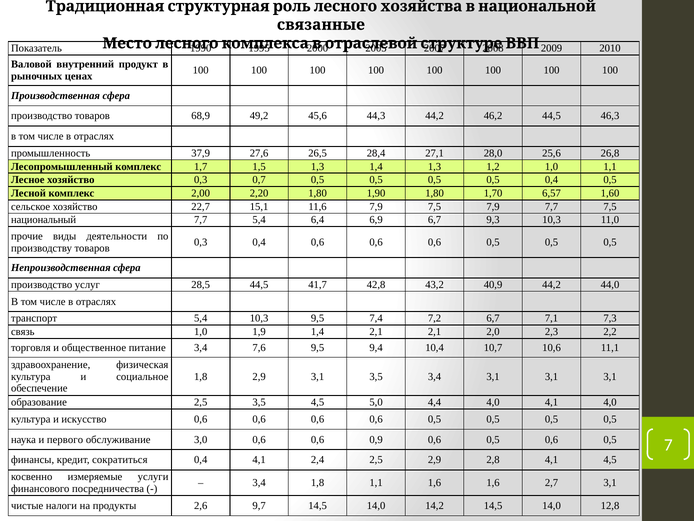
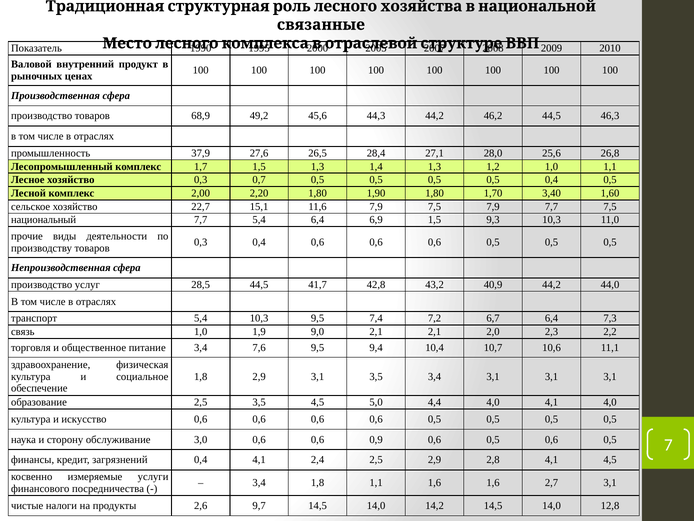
6,57: 6,57 -> 3,40 (552, 193)
6,9 6,7: 6,7 -> 1,5 (435, 220)
6,7 7,1: 7,1 -> 6,4 (552, 318)
1,9 1,4: 1,4 -> 9,0 (318, 331)
первого: первого -> сторону (65, 439)
сократиться: сократиться -> загрязнений (120, 459)
